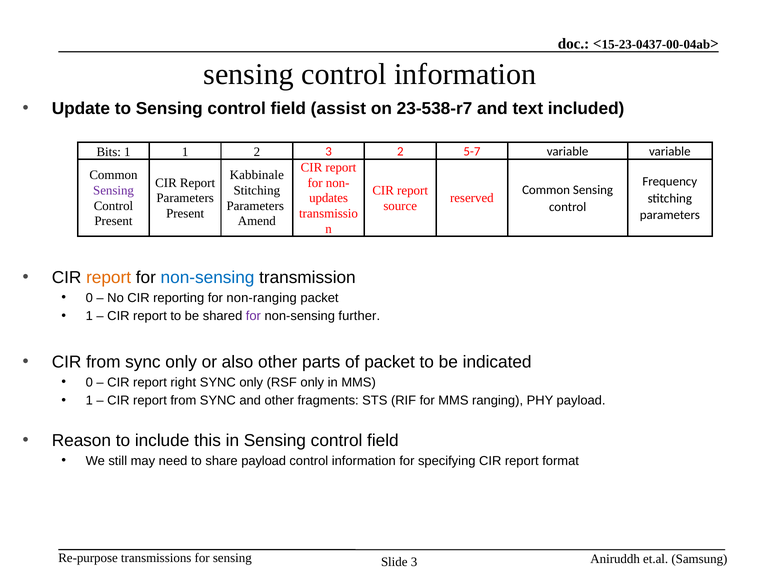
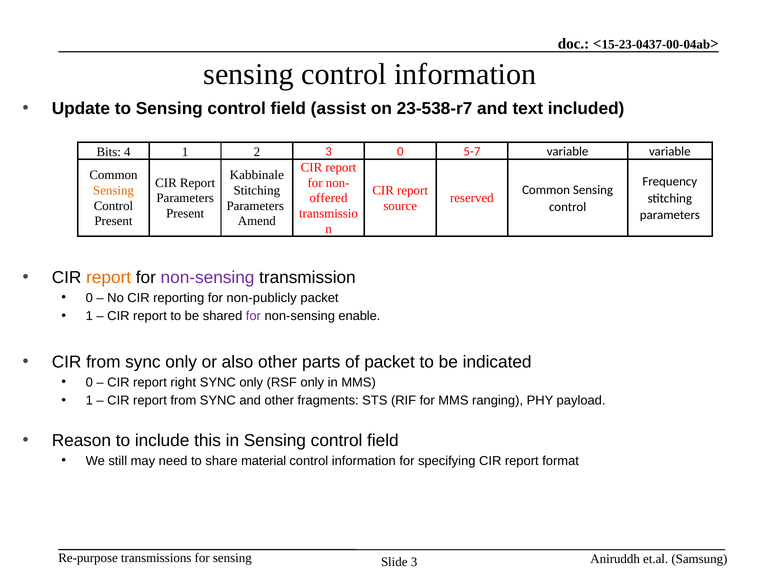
Bits 1: 1 -> 4 (127, 152)
3 2: 2 -> 0 (400, 152)
Sensing colour: purple -> orange (114, 191)
updates: updates -> offered (328, 198)
non-sensing colour: blue -> purple (208, 278)
non-ranging: non-ranging -> non-publicly (262, 298)
further: further -> enable (359, 316)
share payload: payload -> material (264, 461)
